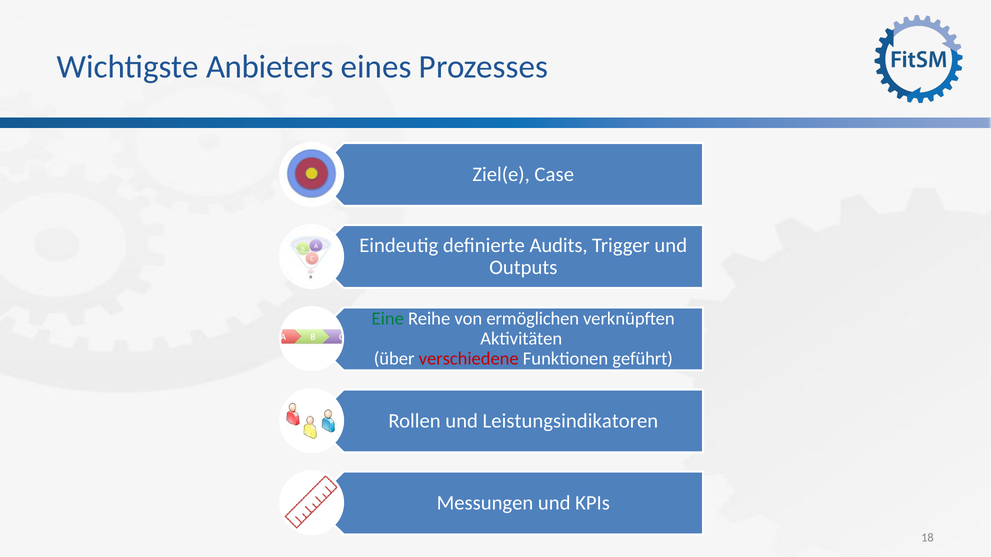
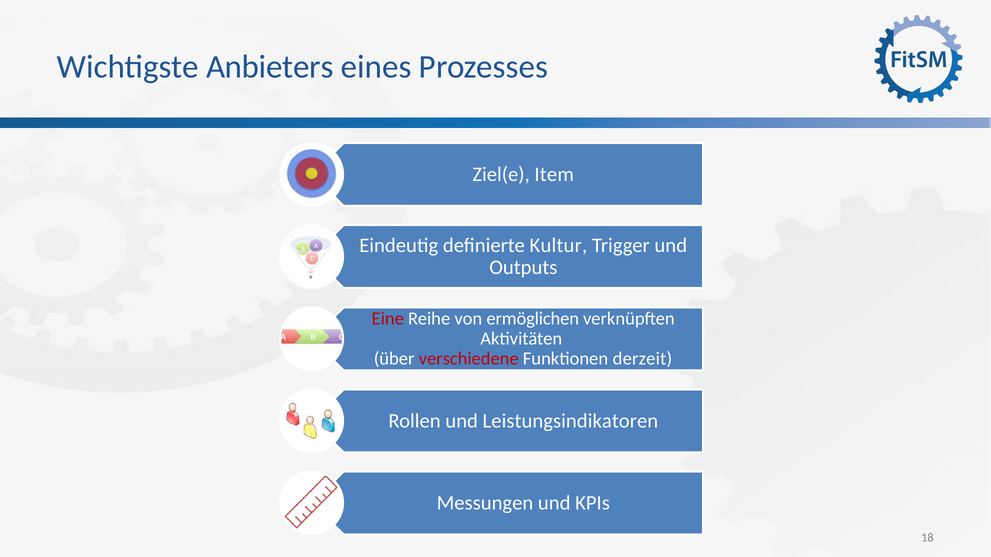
Case: Case -> Item (554, 175)
Audits: Audits -> Kultur (558, 245)
Eine colour: green -> red (388, 319)
geführt: geführt -> derzeit (642, 359)
